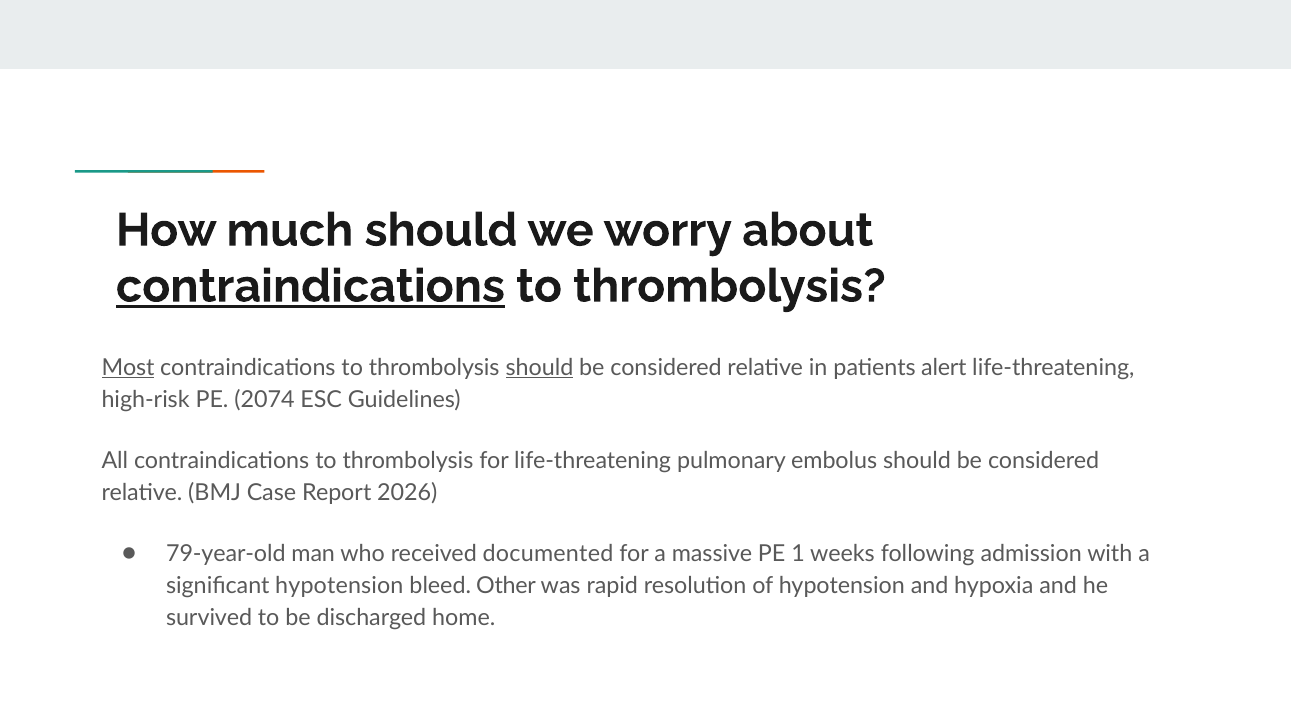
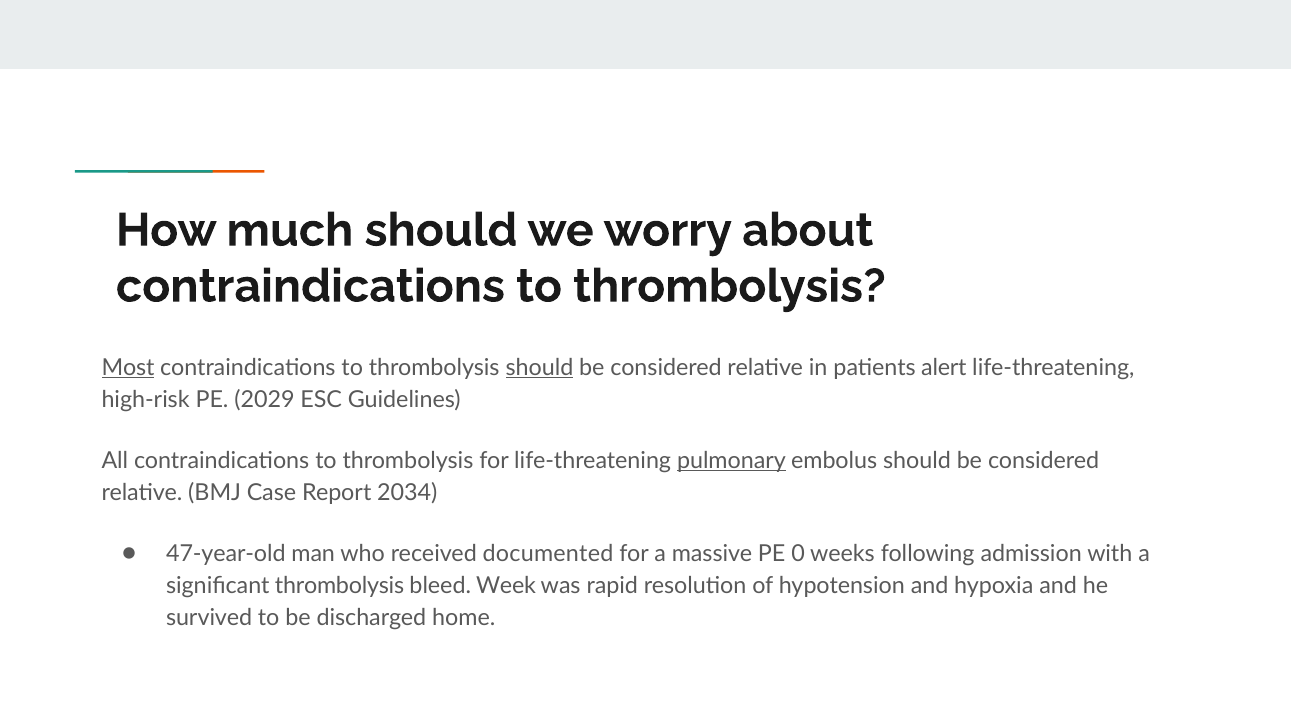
contraindications underline: present -> none (310, 286)
2074: 2074 -> 2029 (264, 400)
pulmonary underline: none -> present (731, 461)
2026: 2026 -> 2034 (407, 493)
79-year-old: 79-year-old -> 47-year-old (226, 554)
1: 1 -> 0 (798, 554)
significant hypotension: hypotension -> thrombolysis (340, 586)
Other: Other -> Week (506, 586)
